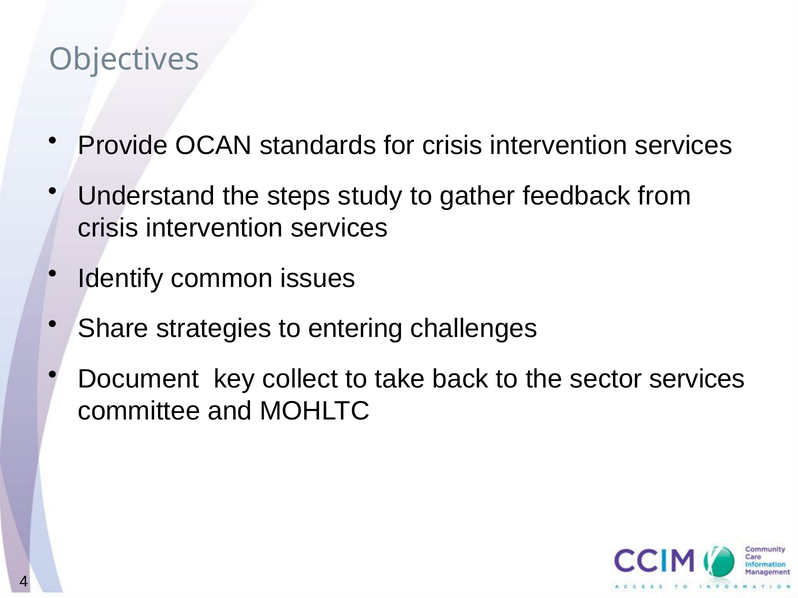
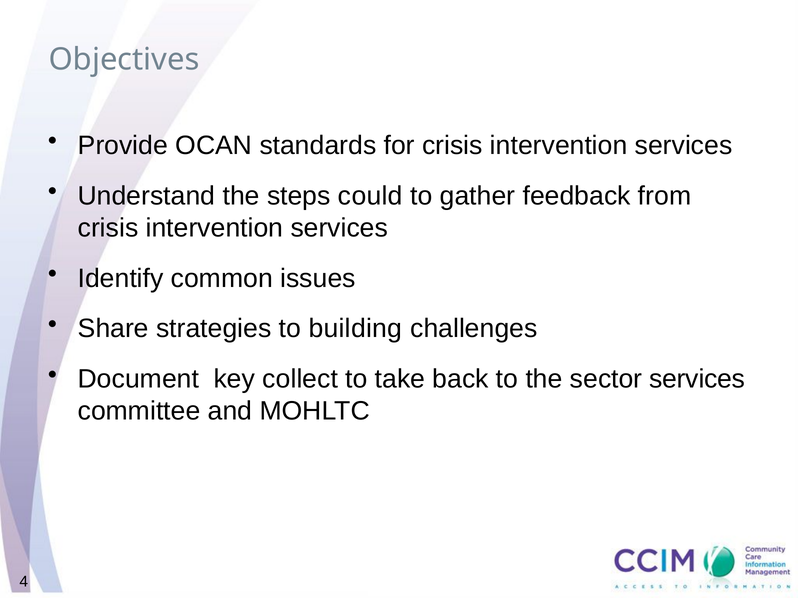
study: study -> could (370, 196)
entering: entering -> building (355, 329)
